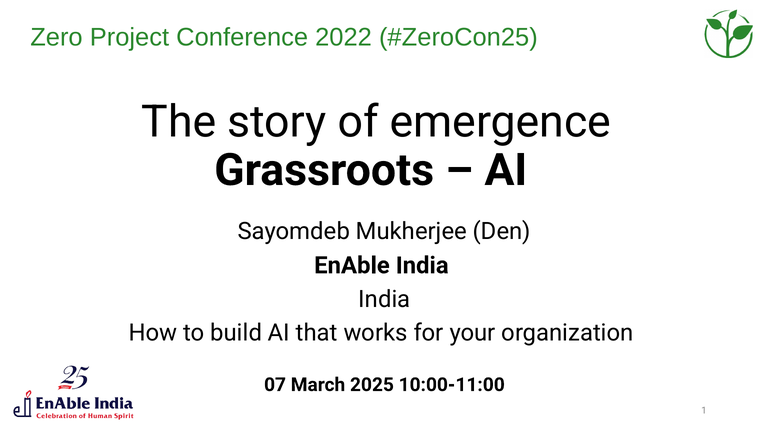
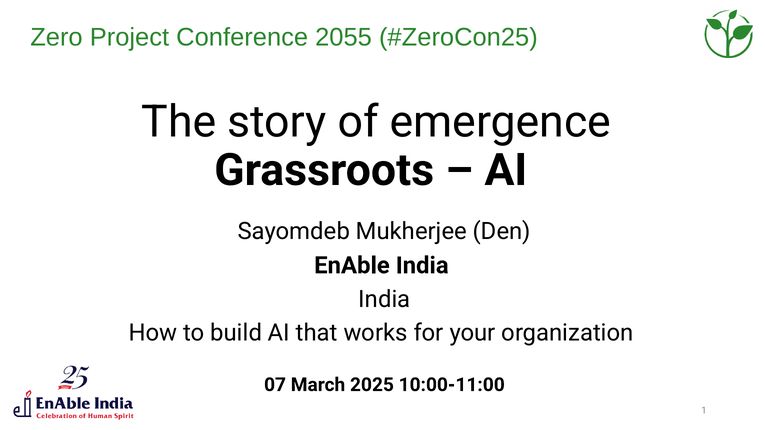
2022: 2022 -> 2055 (344, 37)
